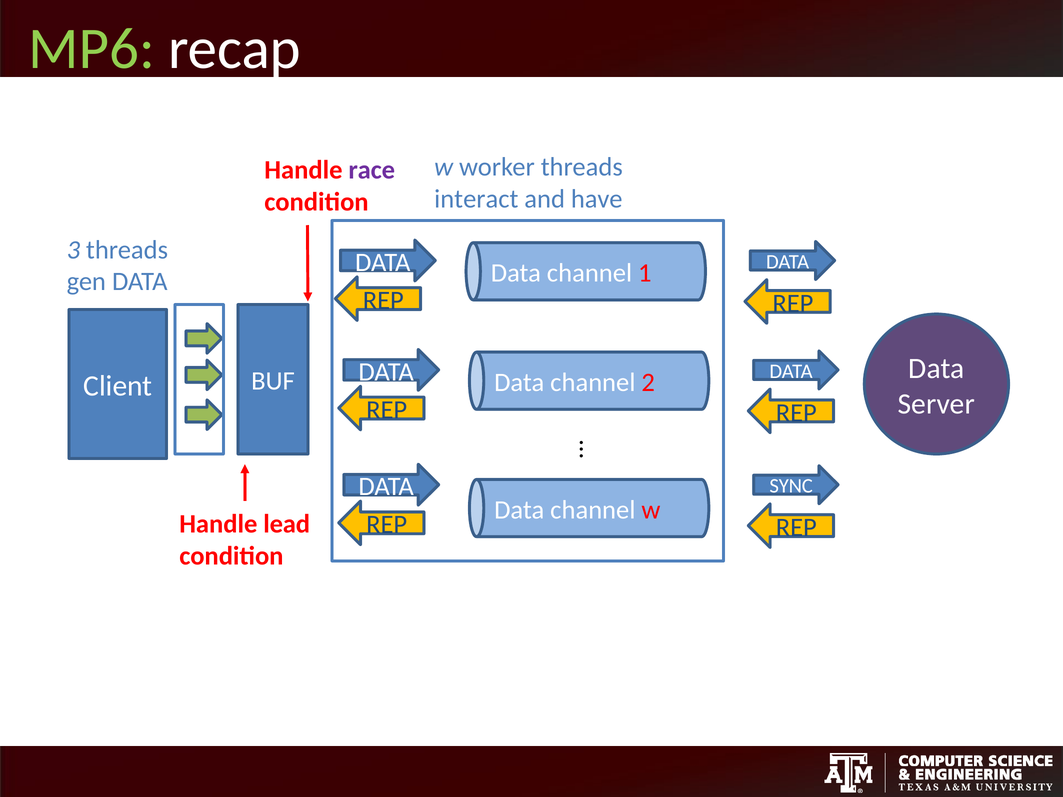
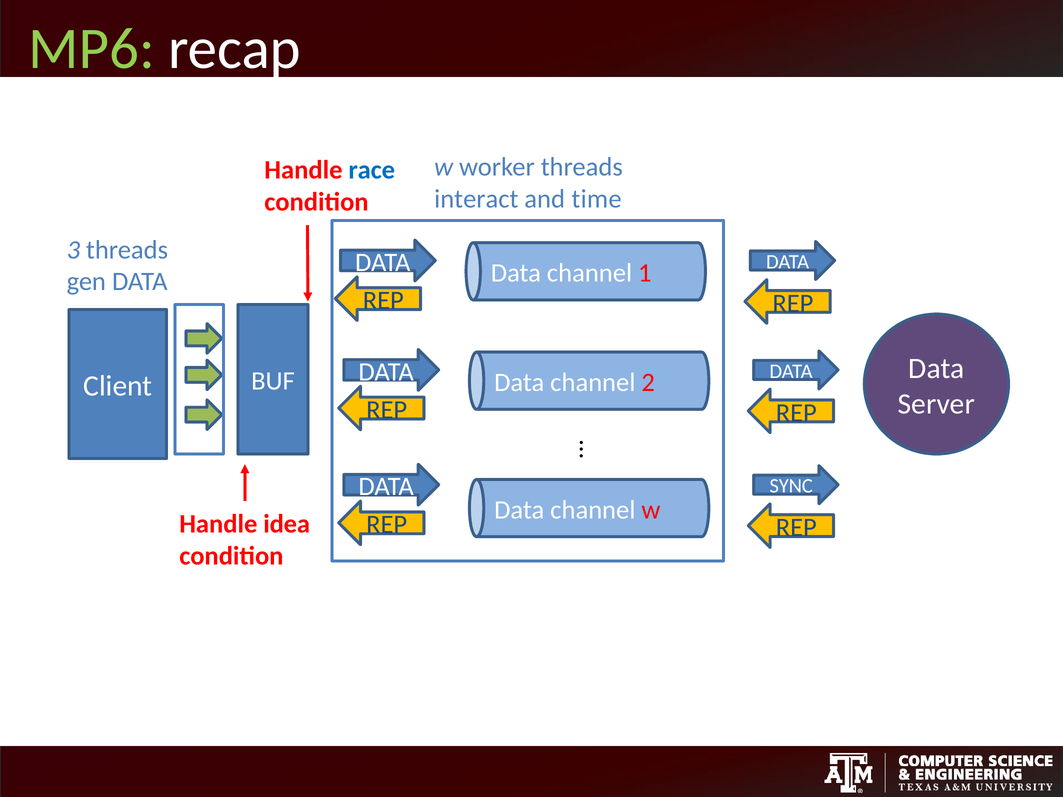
race colour: purple -> blue (372, 170)
have: have -> time (597, 199)
lead: lead -> idea (287, 524)
